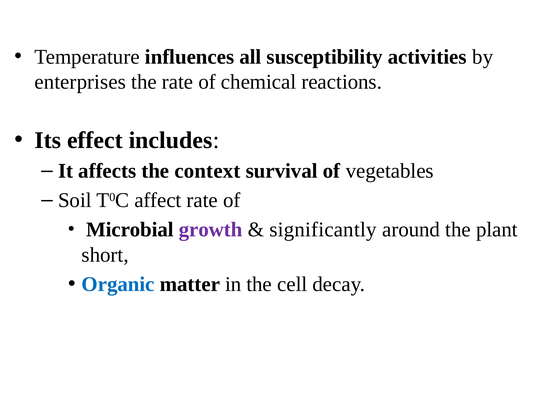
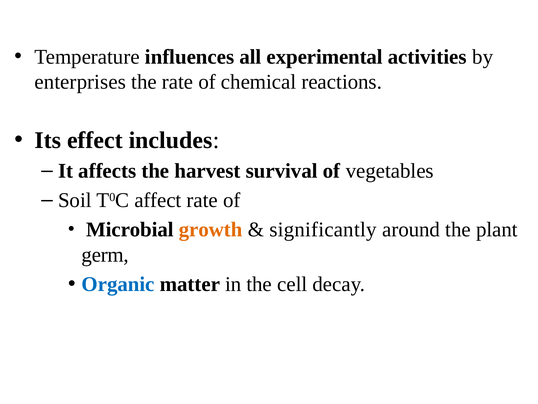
susceptibility: susceptibility -> experimental (325, 57)
context: context -> harvest (208, 171)
growth colour: purple -> orange (211, 229)
short: short -> germ (105, 255)
